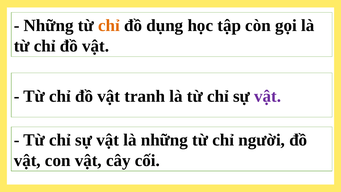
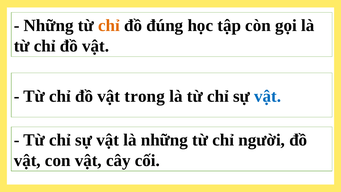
dụng: dụng -> đúng (165, 25)
tranh: tranh -> trong (145, 96)
vật colour: purple -> blue (268, 96)
